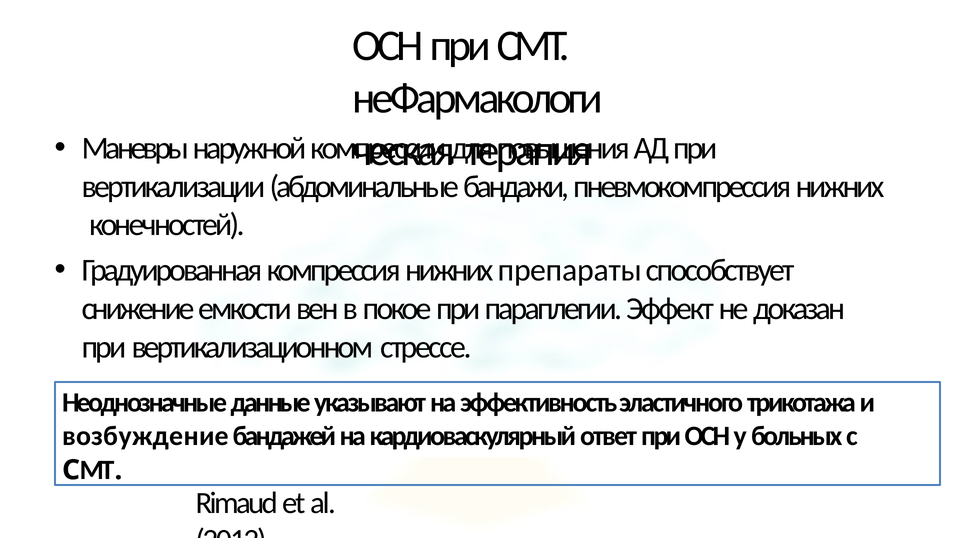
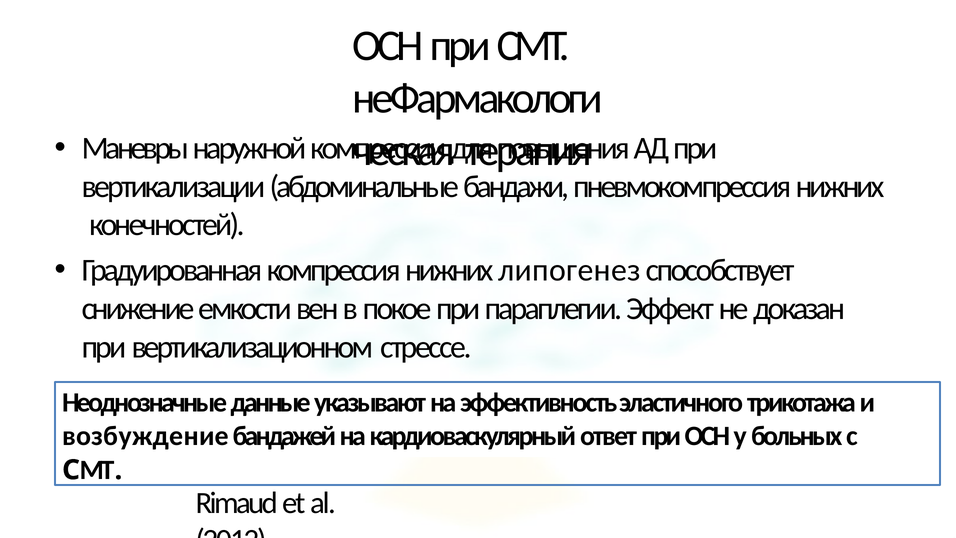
препараты: препараты -> липогенез (569, 270)
